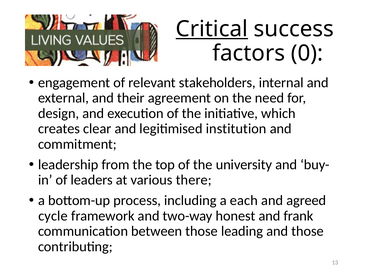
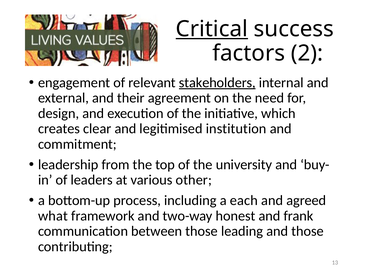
0: 0 -> 2 (307, 53)
stakeholders underline: none -> present (217, 83)
there: there -> other (194, 180)
cycle: cycle -> what (53, 216)
